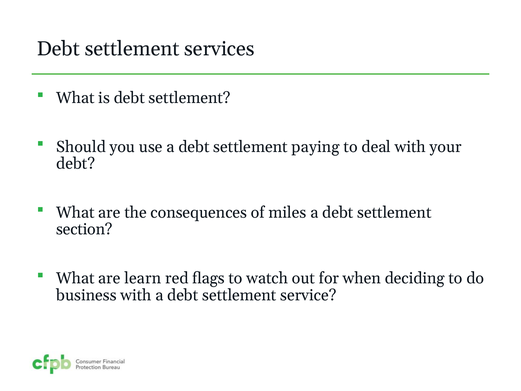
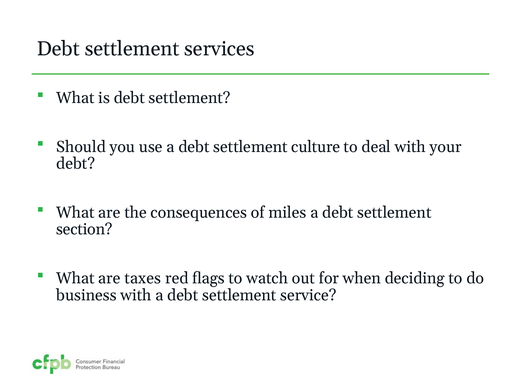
paying: paying -> culture (316, 147)
learn: learn -> taxes (143, 278)
